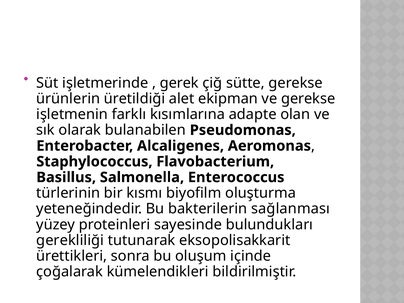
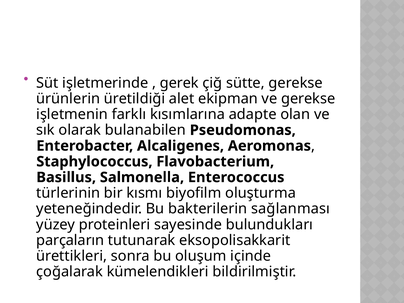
gerekliliği: gerekliliği -> parçaların (70, 240)
